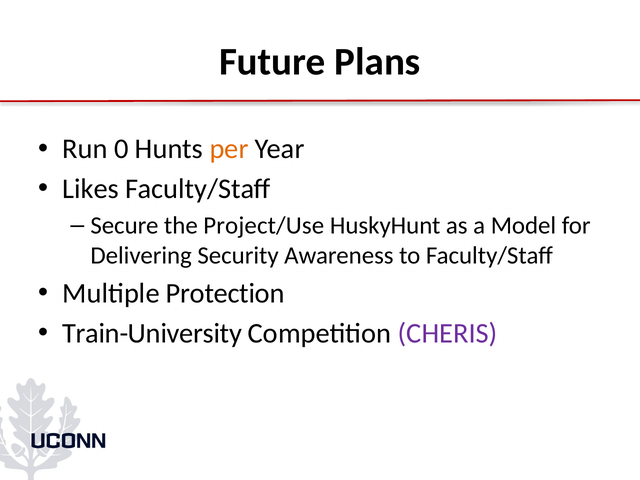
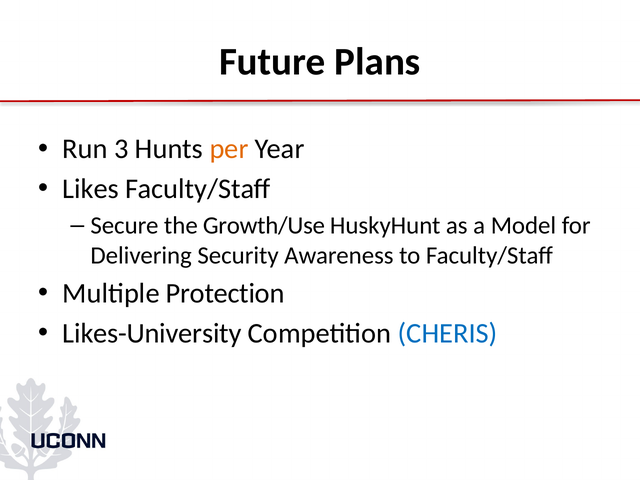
0: 0 -> 3 (121, 149)
Project/Use: Project/Use -> Growth/Use (264, 226)
Train-University: Train-University -> Likes-University (152, 333)
CHERIS colour: purple -> blue (448, 333)
